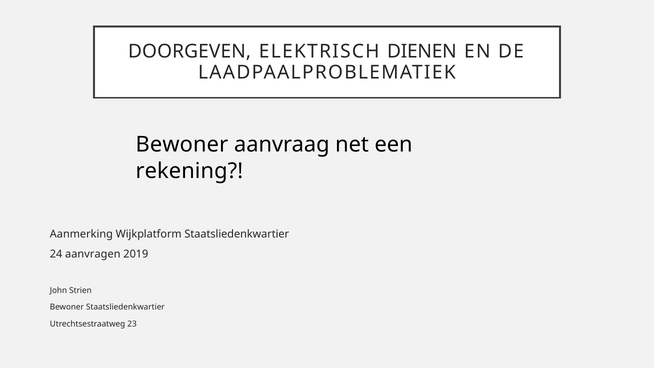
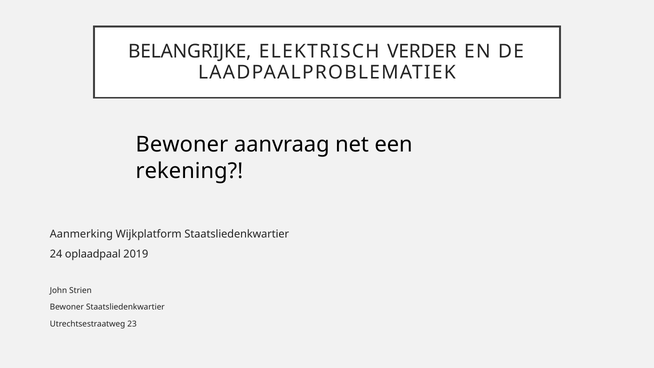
DOORGEVEN: DOORGEVEN -> BELANGRIJKE (190, 52)
DIENEN: DIENEN -> VERDER (422, 52)
aanvragen: aanvragen -> oplaadpaal (93, 254)
